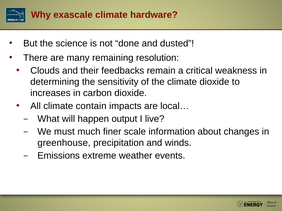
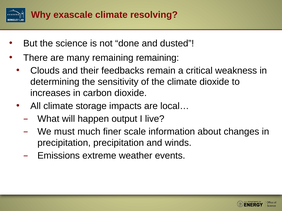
hardware: hardware -> resolving (154, 15)
remaining resolution: resolution -> remaining (158, 58)
contain: contain -> storage (91, 106)
greenhouse: greenhouse -> precipitation (64, 143)
